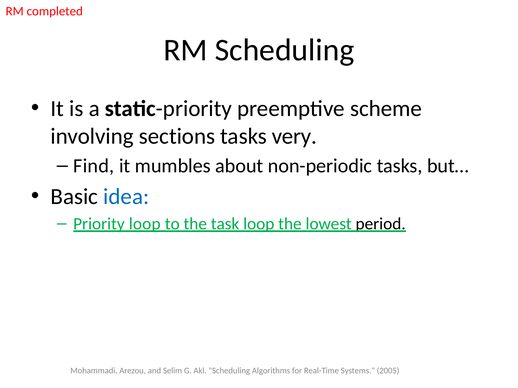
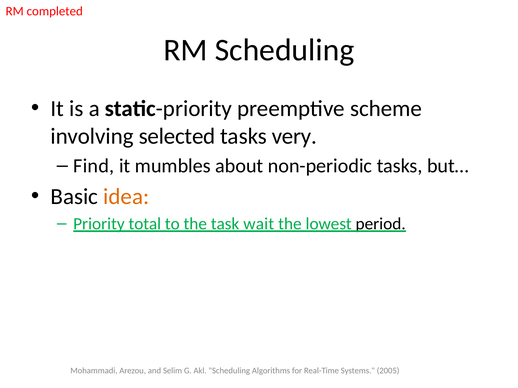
sections: sections -> selected (177, 136)
idea colour: blue -> orange (126, 197)
Priority loop: loop -> total (145, 224)
task loop: loop -> wait (259, 224)
